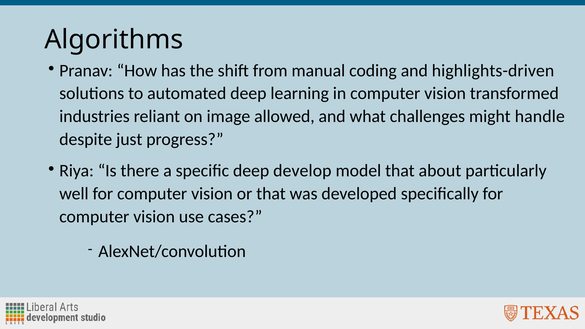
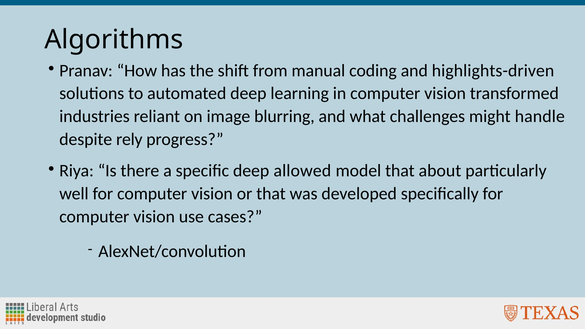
allowed: allowed -> blurring (284, 116)
just: just -> rely (129, 139)
develop: develop -> allowed (302, 171)
